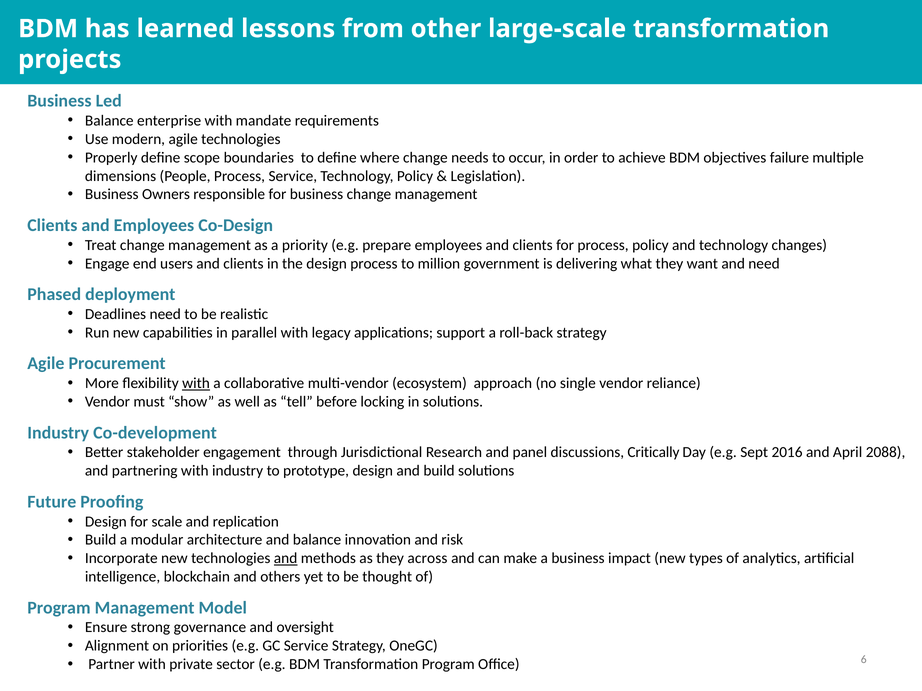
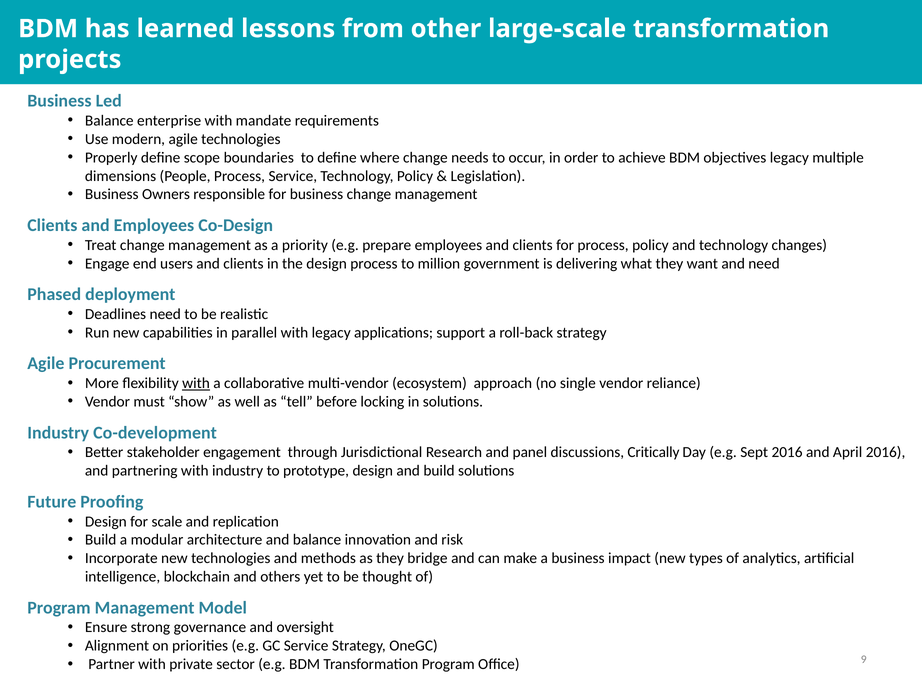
objectives failure: failure -> legacy (789, 158)
April 2088: 2088 -> 2016 (886, 453)
and underline: present -> none (286, 559)
across: across -> bridge (427, 559)
6: 6 -> 9 (864, 660)
